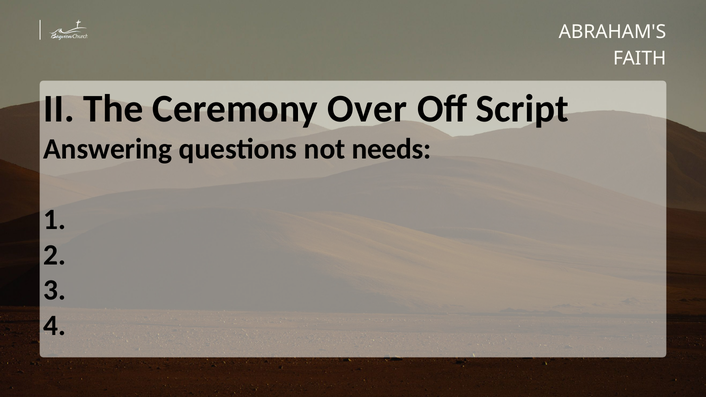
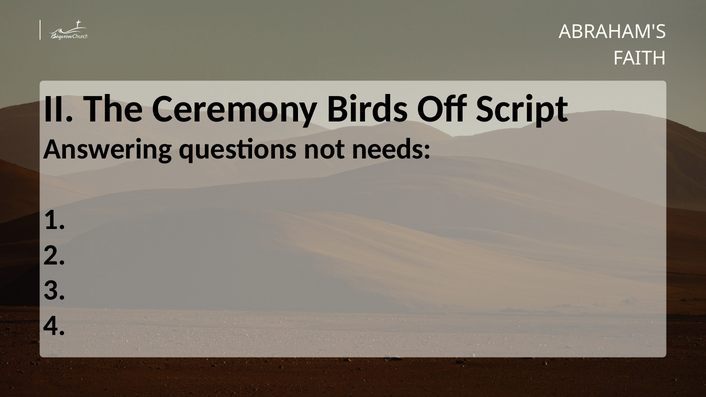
Over: Over -> Birds (368, 109)
